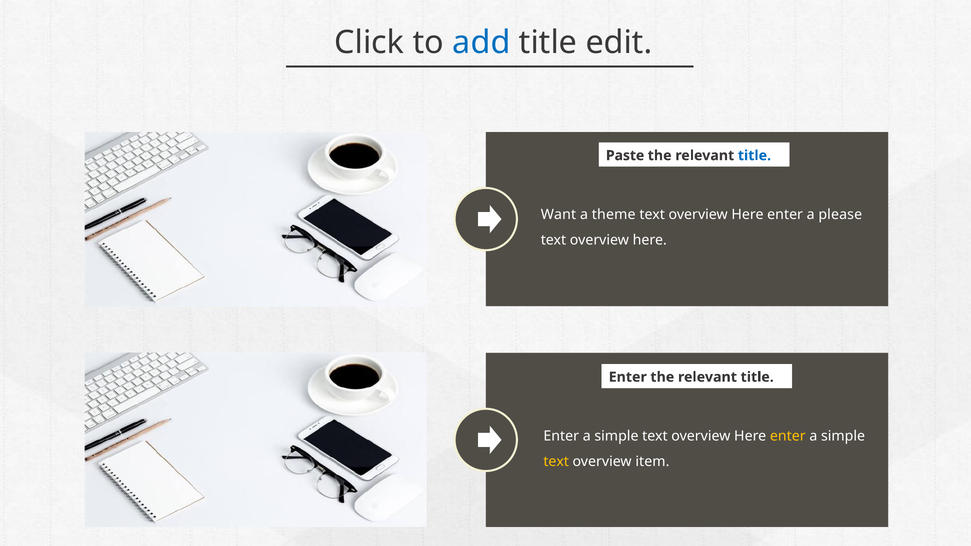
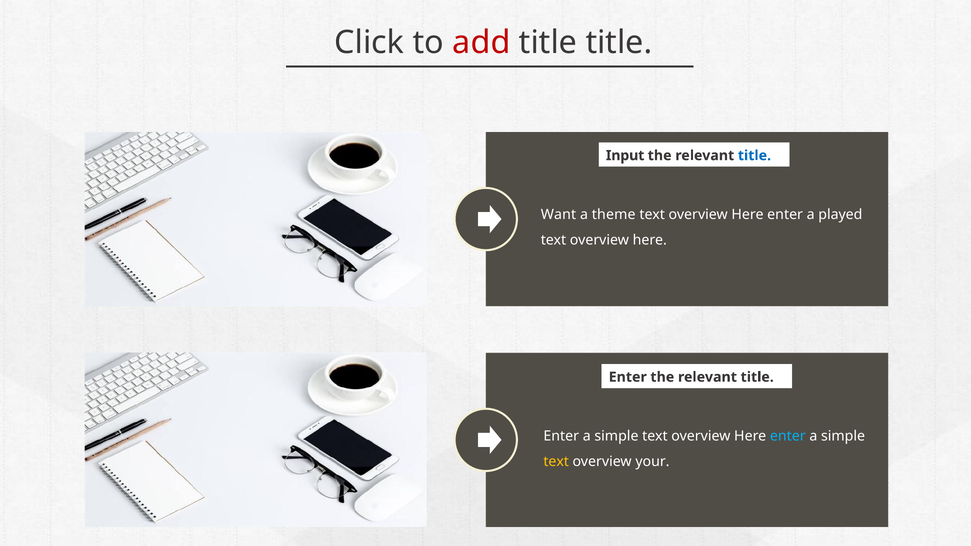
add colour: blue -> red (481, 43)
title edit: edit -> title (619, 43)
Paste: Paste -> Input (625, 156)
please: please -> played (840, 215)
enter colour: yellow -> light blue (788, 436)
item: item -> your (652, 462)
